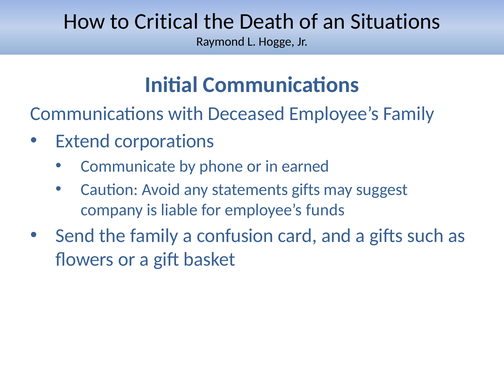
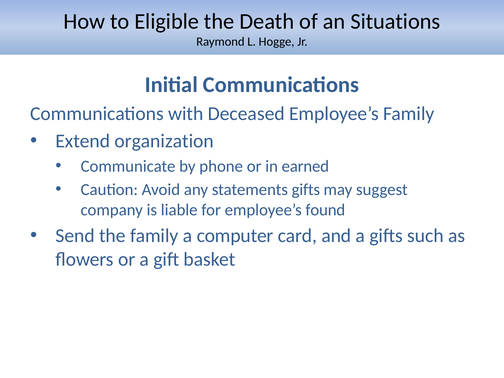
Critical: Critical -> Eligible (167, 21)
corporations: corporations -> organization (164, 141)
funds: funds -> found (325, 210)
confusion: confusion -> computer (235, 236)
